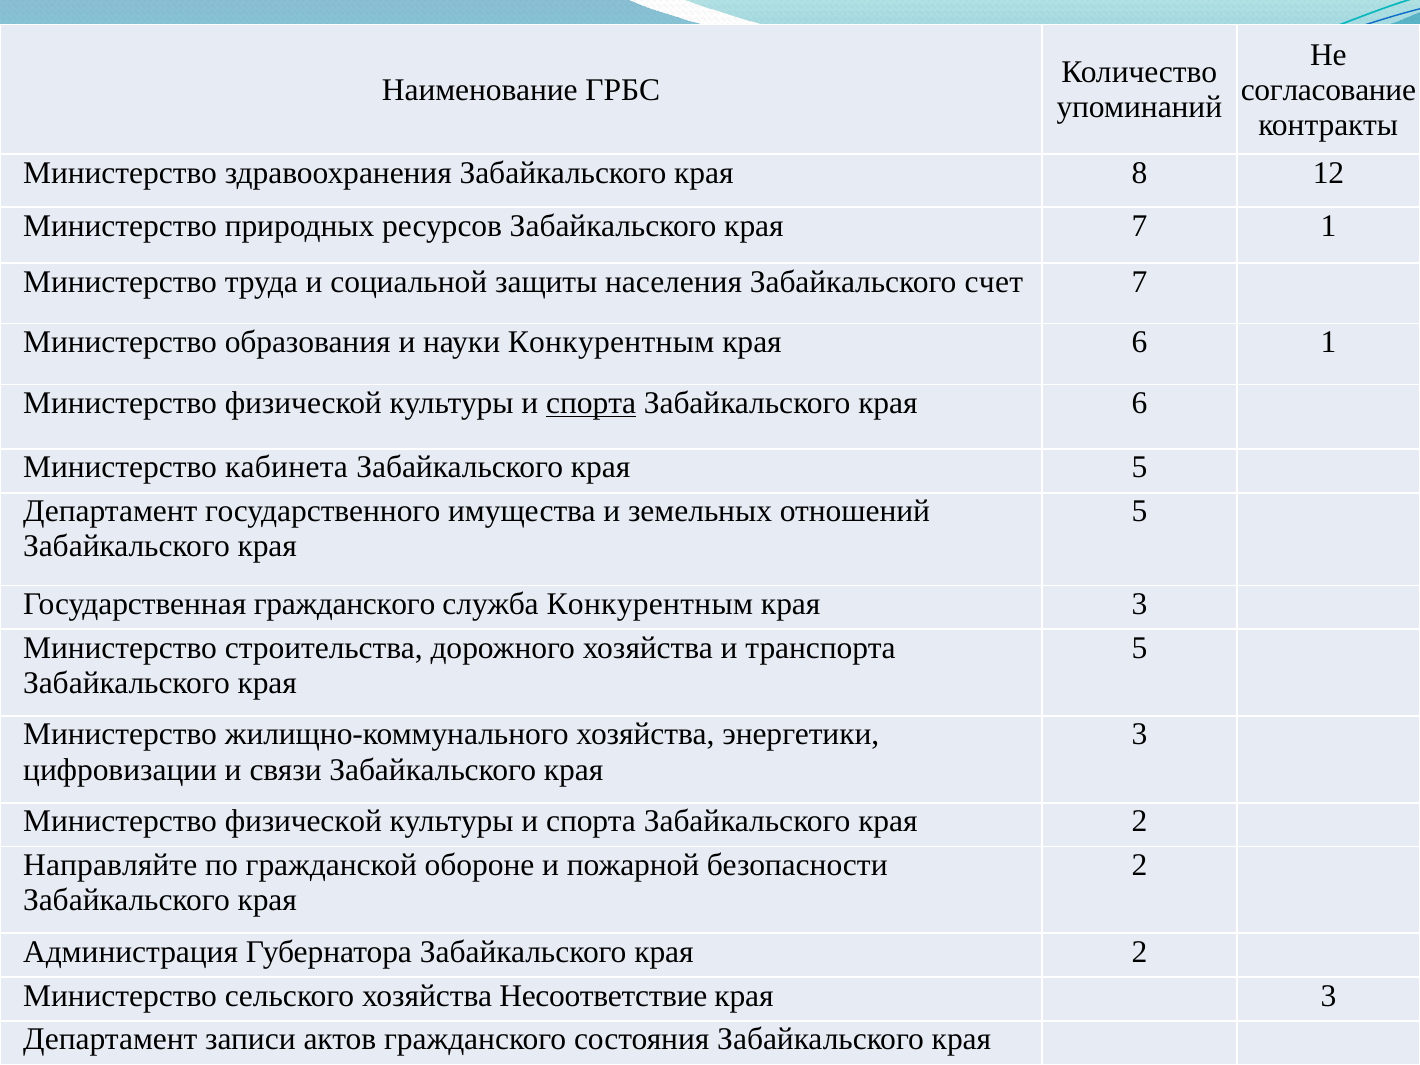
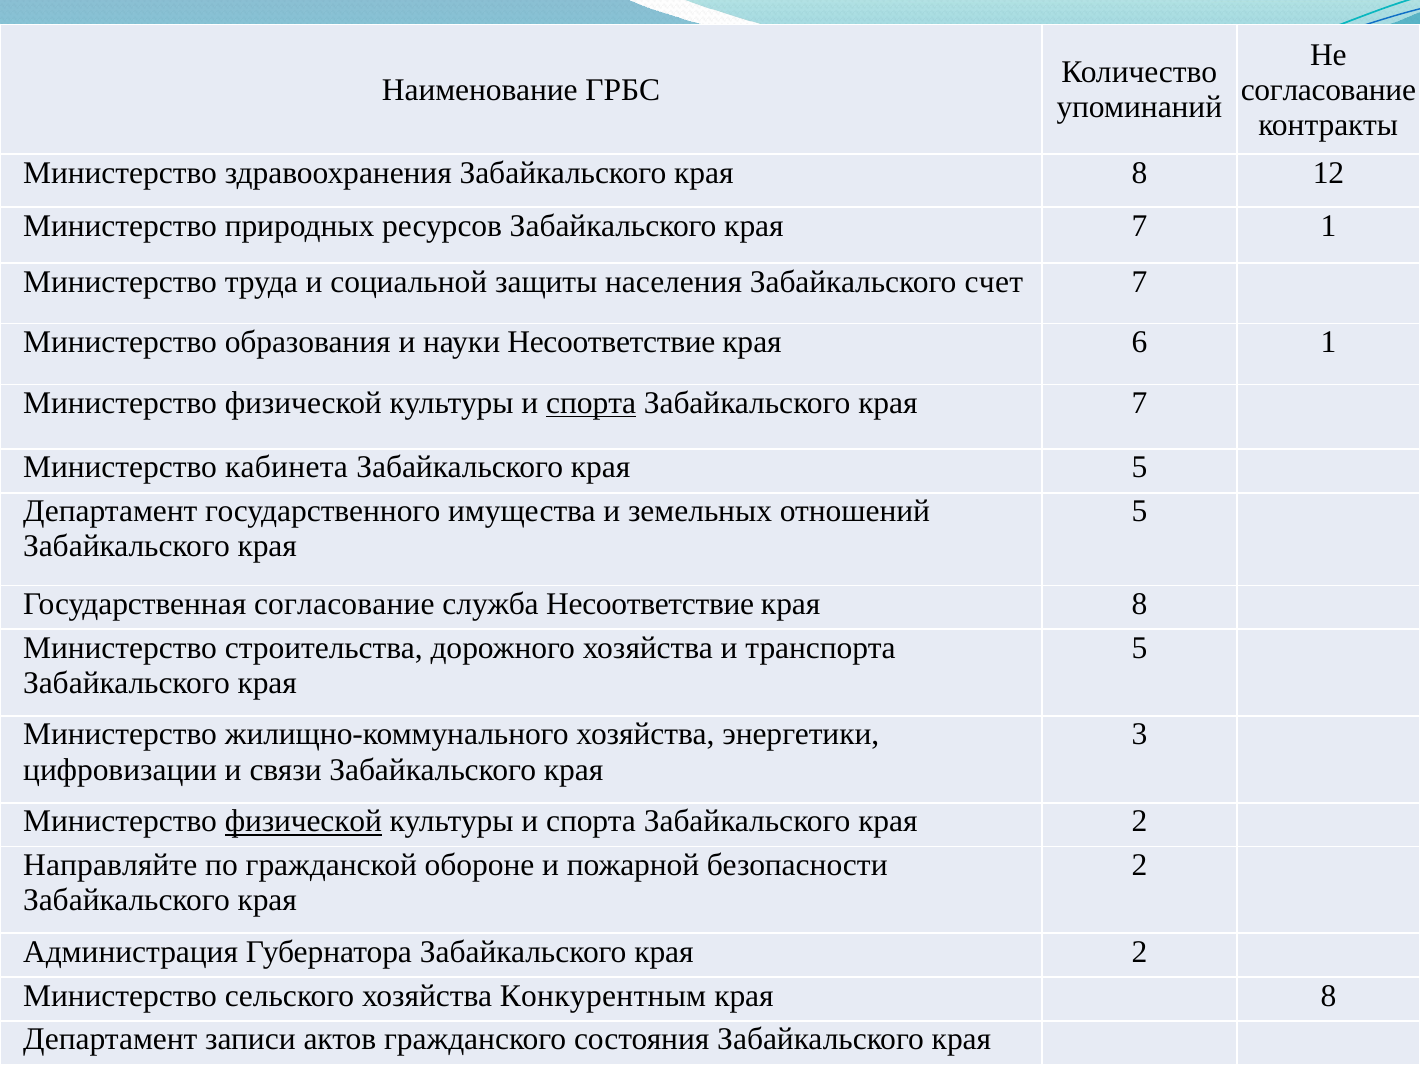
науки Конкурентным: Конкурентным -> Несоответствие (611, 342)
6: 6 -> 7 (1140, 403)
Государственная гражданского: гражданского -> согласование (344, 604)
служба Конкурентным: Конкурентным -> Несоответствие (650, 604)
3: 3 -> 8 (1140, 604)
физической underline: none -> present (303, 821)
Несоответствие: Несоответствие -> Конкурентным (603, 996)
3: 3 -> 8 (1328, 996)
